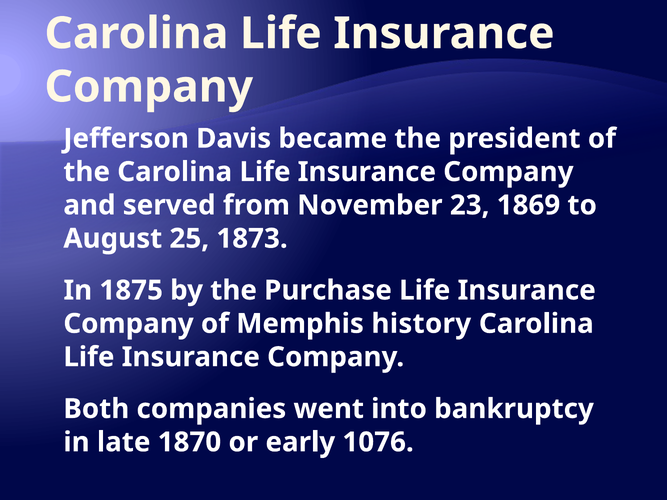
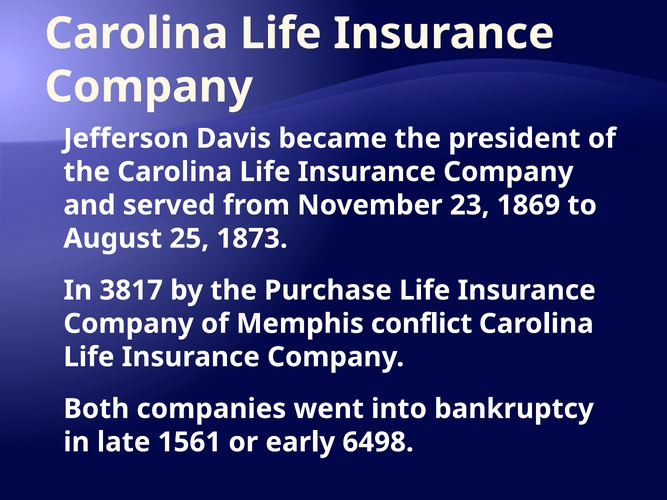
1875: 1875 -> 3817 (131, 291)
history: history -> conflict (422, 324)
1870: 1870 -> 1561 (189, 442)
1076: 1076 -> 6498 (378, 442)
